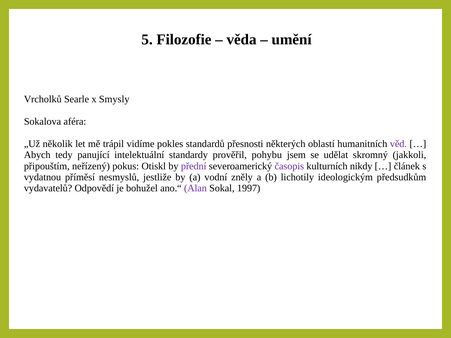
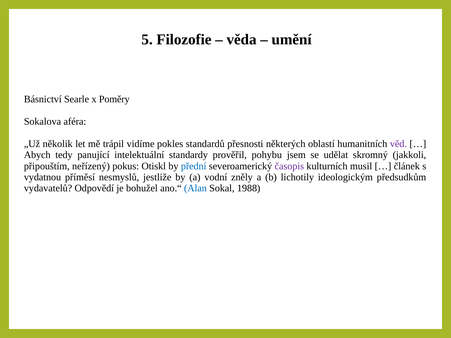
Vrcholků: Vrcholků -> Básnictví (43, 99)
Smysly: Smysly -> Poměry (114, 99)
přední colour: purple -> blue (194, 166)
nikdy: nikdy -> musil (361, 166)
Alan colour: purple -> blue (195, 188)
1997: 1997 -> 1988 (249, 188)
